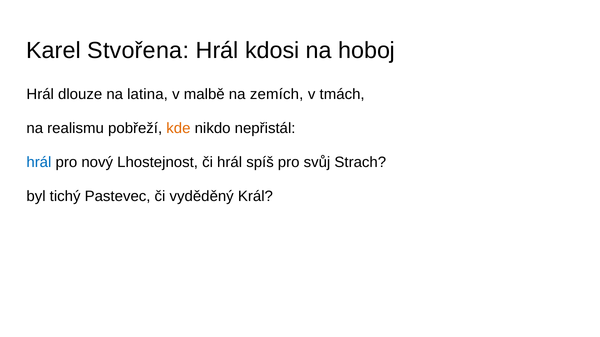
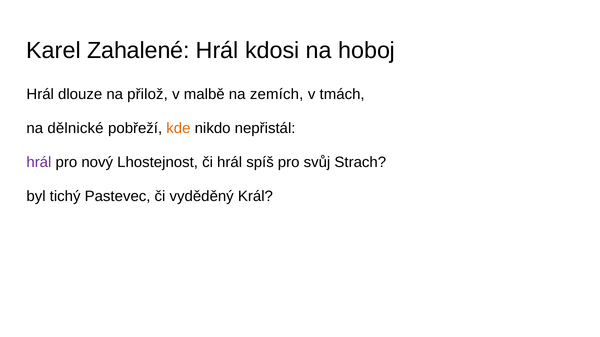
Stvořena: Stvořena -> Zahalené (138, 51)
latina: latina -> přilož (148, 94)
realismu: realismu -> dělnické (75, 128)
hrál colour: blue -> purple (39, 162)
